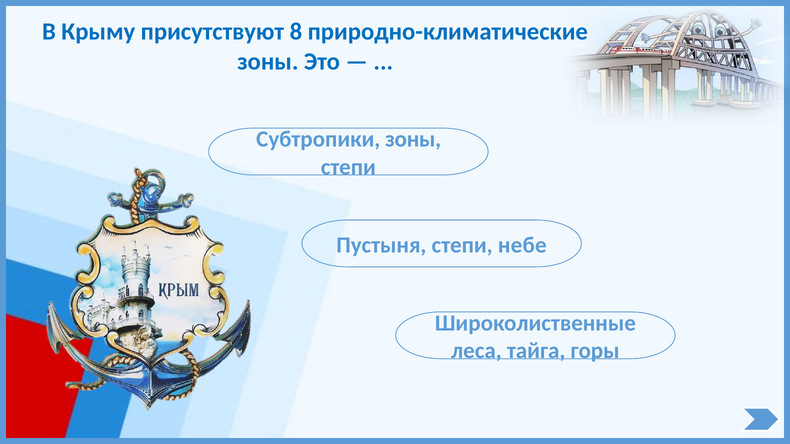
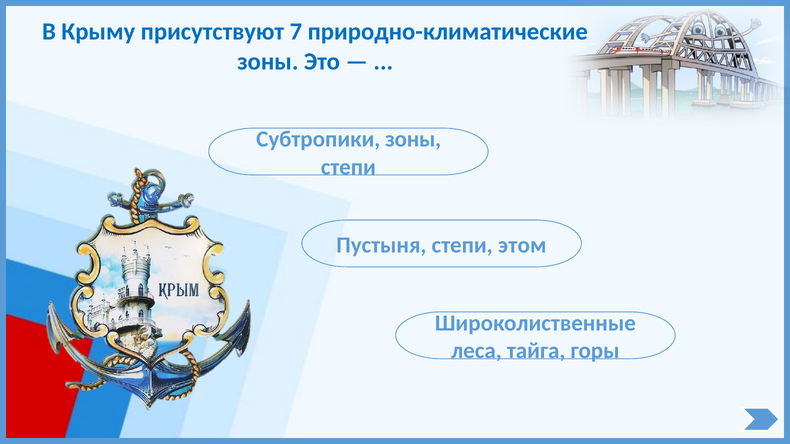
8: 8 -> 7 (296, 32)
небе: небе -> этом (522, 245)
